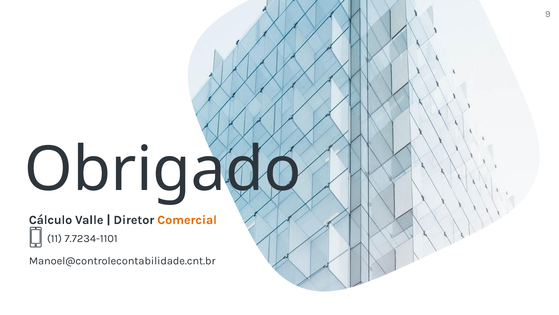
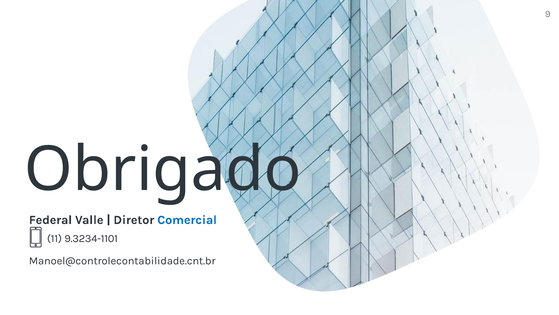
Cálculo: Cálculo -> Federal (50, 219)
Comercial colour: orange -> blue (187, 219)
7.7234-1101: 7.7234-1101 -> 9.3234-1101 (91, 238)
